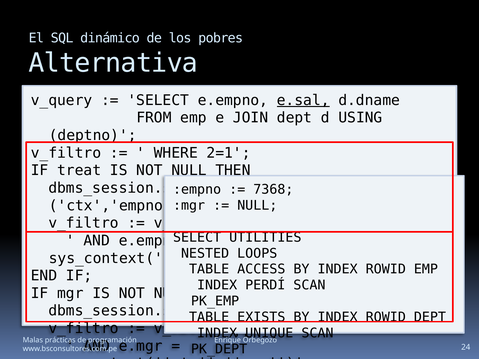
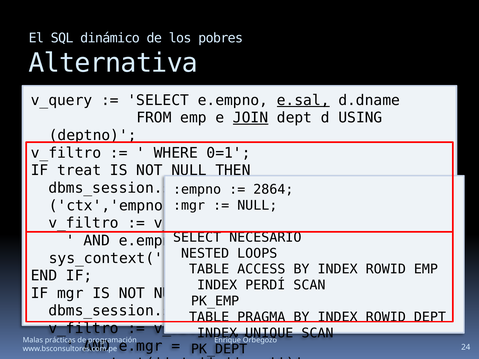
JOIN underline: none -> present (251, 118)
2=1: 2=1 -> 0=1 (229, 153)
7368: 7368 -> 2864 (273, 190)
UTILITIES: UTILITIES -> NECESARIO (265, 238)
EXISTS: EXISTS -> PRAGMA (261, 317)
